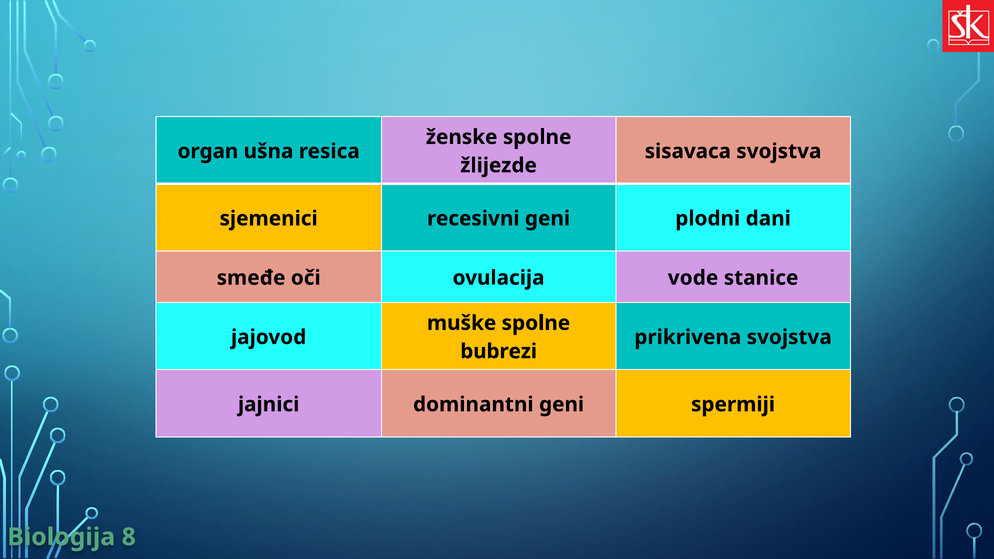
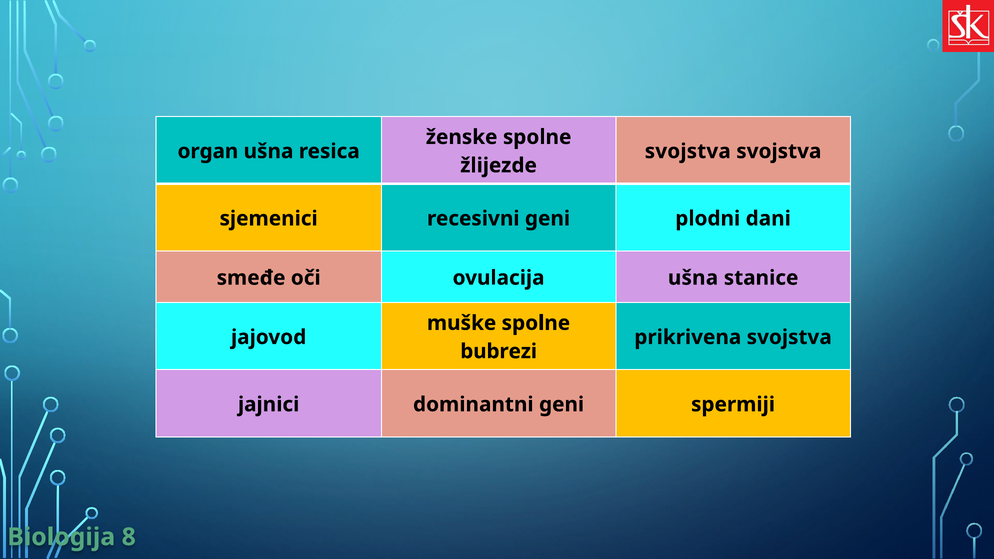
sisavaca: sisavaca -> svojstva (688, 151)
ovulacija vode: vode -> ušna (693, 278)
